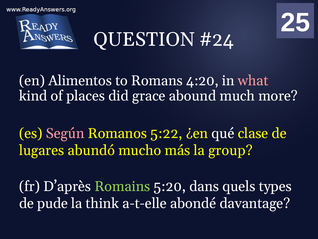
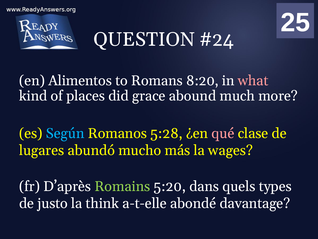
4:20: 4:20 -> 8:20 (202, 80)
Según colour: pink -> light blue (65, 133)
5:22: 5:22 -> 5:28 (167, 133)
qué colour: white -> pink (223, 133)
group: group -> wages (231, 150)
pude: pude -> justo (53, 203)
